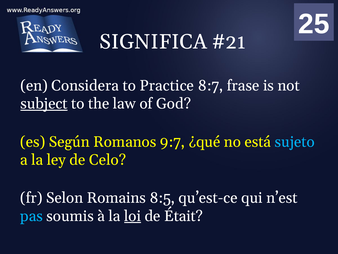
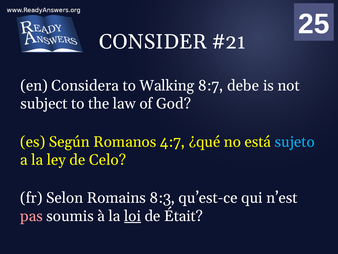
SIGNIFICA: SIGNIFICA -> CONSIDER (153, 42)
Practice: Practice -> Walking (167, 85)
frase: frase -> debe (243, 85)
subject underline: present -> none (44, 104)
9:7: 9:7 -> 4:7 (172, 142)
8:5: 8:5 -> 8:3 (162, 198)
pas colour: light blue -> pink (32, 216)
